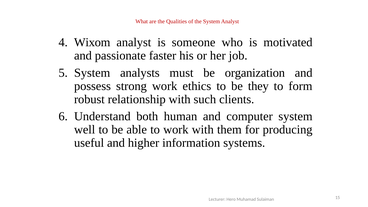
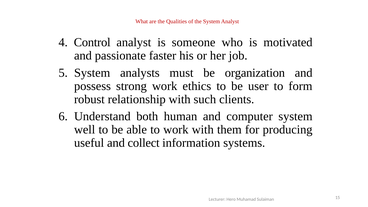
Wixom: Wixom -> Control (92, 42)
they: they -> user (258, 86)
higher: higher -> collect (144, 143)
